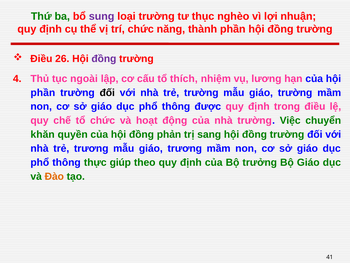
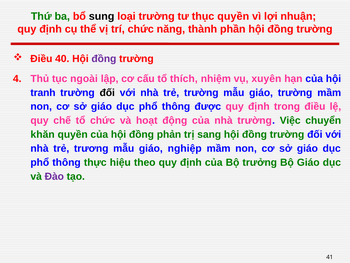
sung colour: purple -> black (102, 16)
thục nghèo: nghèo -> quyền (233, 16)
26: 26 -> 40 (62, 59)
lương: lương -> xuyên (266, 78)
phần: phần -> tranh (43, 92)
giáo trương: trương -> nghiệp (185, 148)
giúp: giúp -> hiệu (120, 162)
Đào colour: orange -> purple (54, 176)
